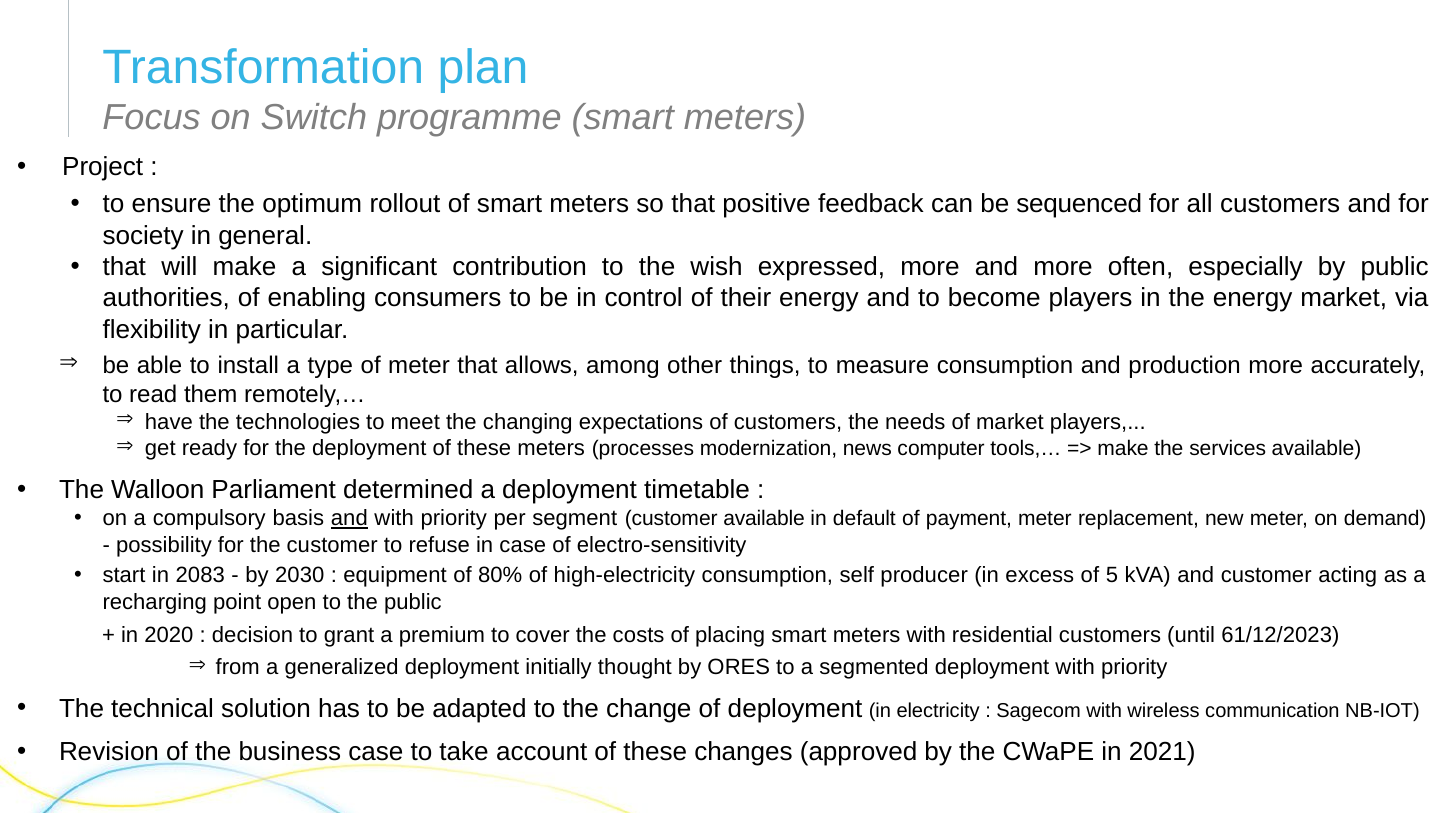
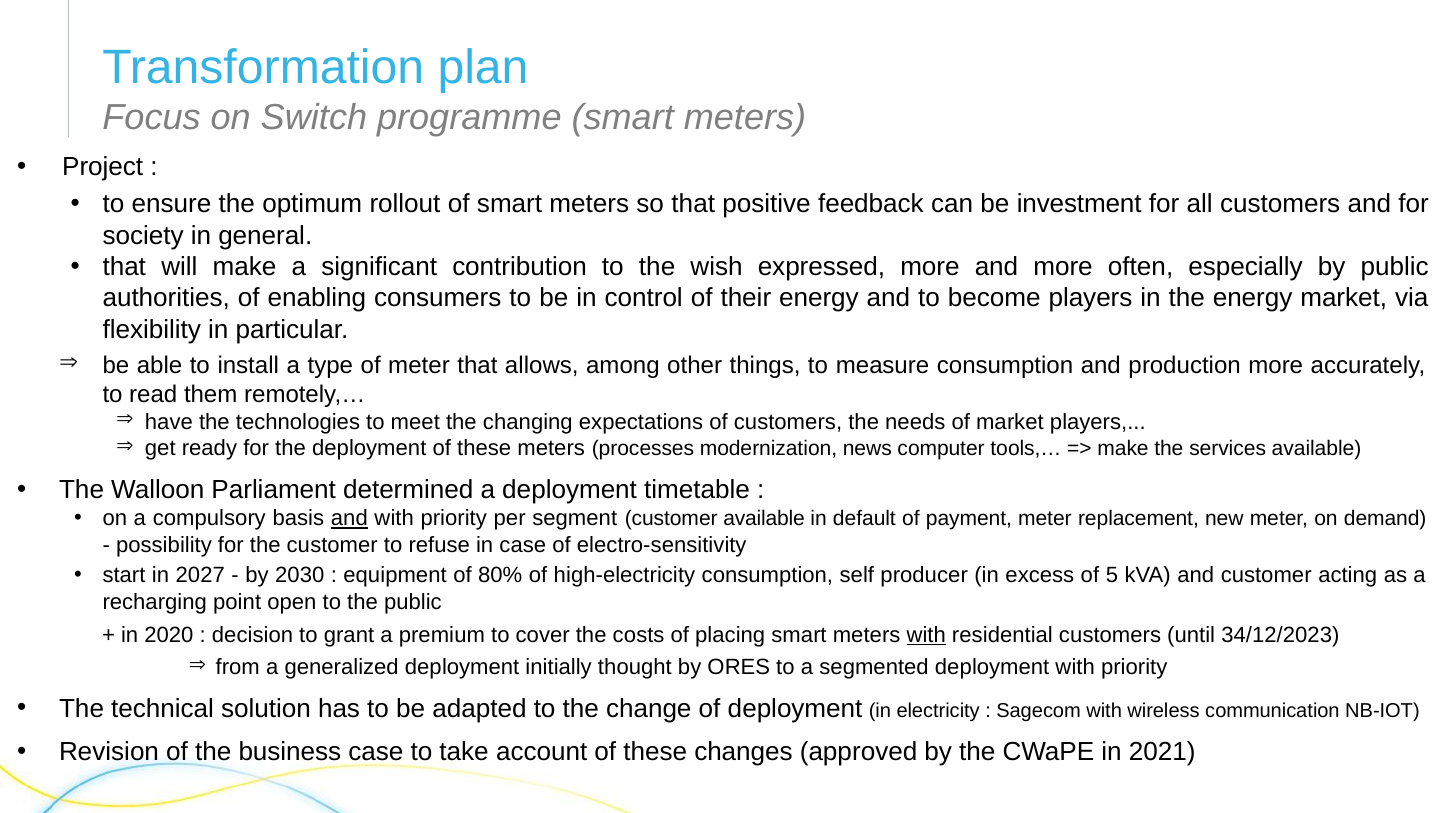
sequenced: sequenced -> investment (1079, 204)
2083: 2083 -> 2027 (200, 576)
with underline: none -> present (926, 635)
61/12/2023: 61/12/2023 -> 34/12/2023 (1280, 635)
